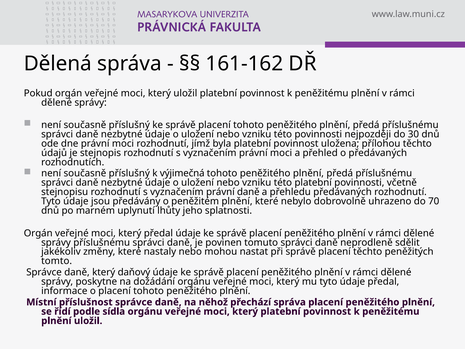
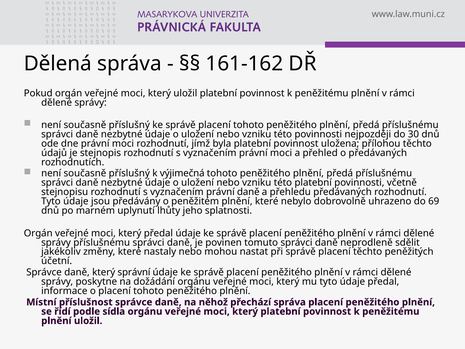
70: 70 -> 69 (434, 201)
tomto: tomto -> účetní (57, 261)
daňový: daňový -> správní (134, 272)
